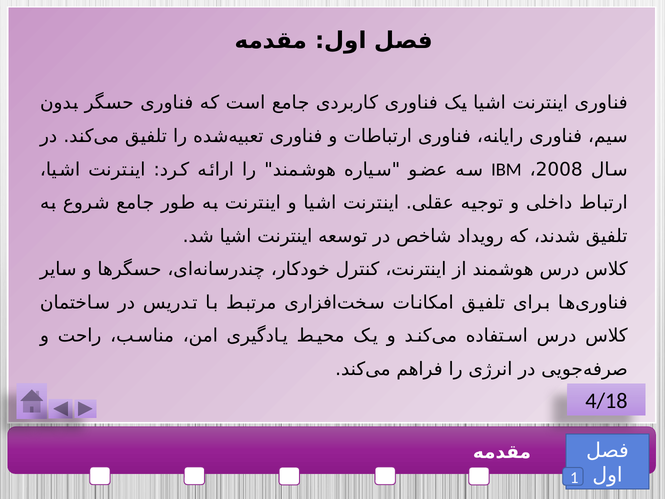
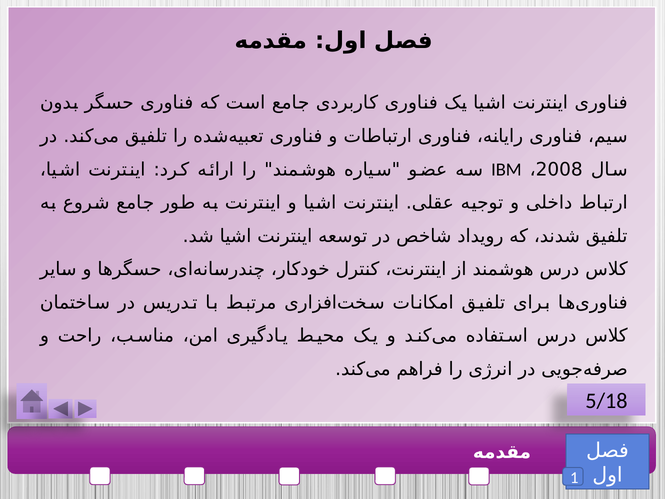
4/18: 4/18 -> 5/18 (606, 401)
